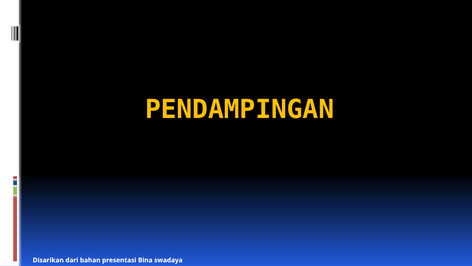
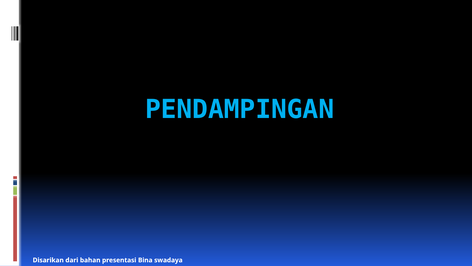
PENDAMPINGAN colour: yellow -> light blue (240, 109)
